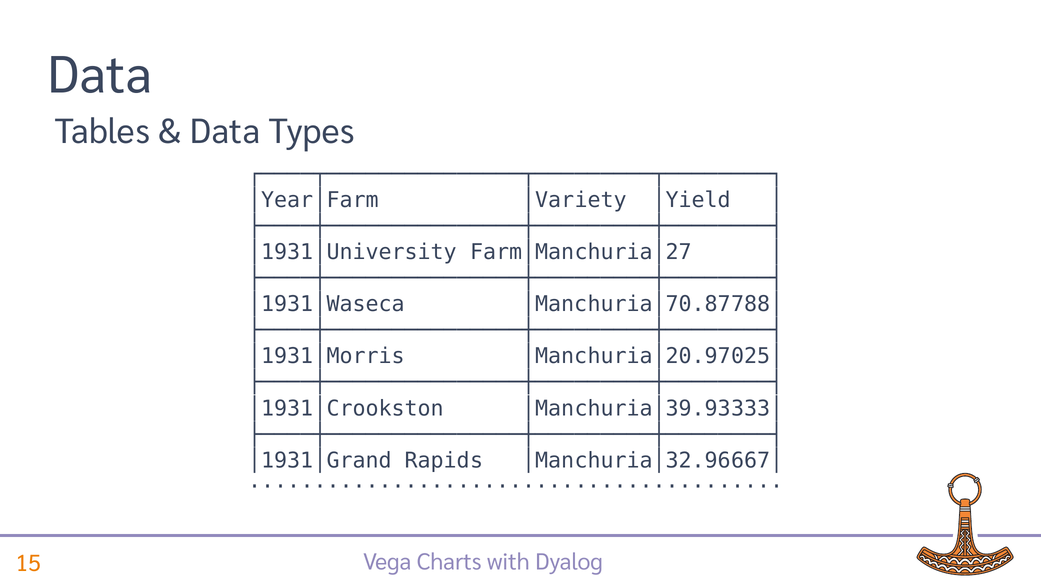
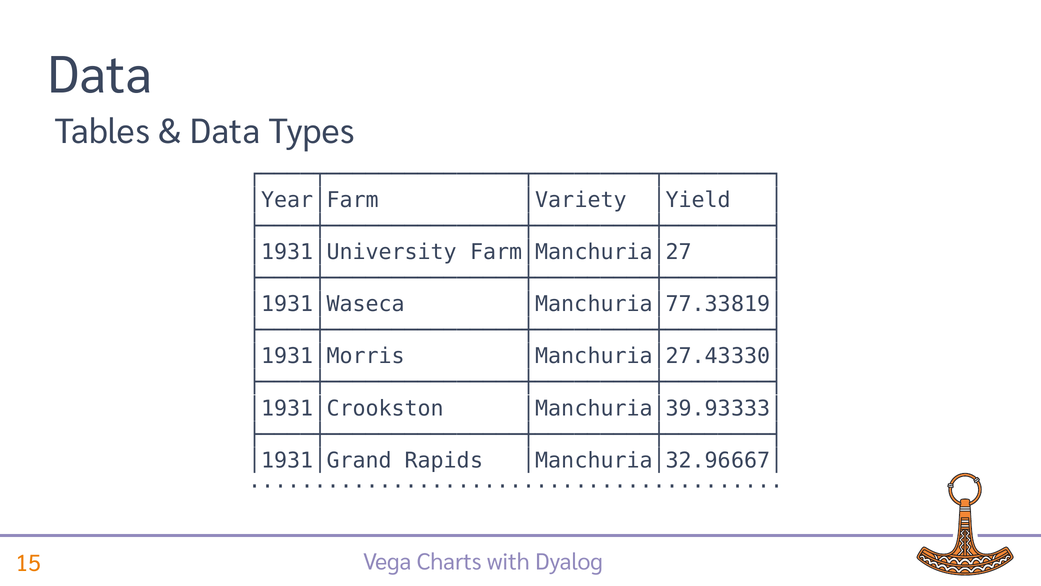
│Manchuria│70.87788│: │Manchuria│70.87788│ -> │Manchuria│77.33819│ (653, 304)
│Manchuria│20.97025│: │Manchuria│20.97025│ -> │Manchuria│27.43330│ (653, 356)
